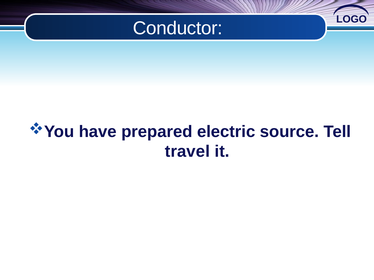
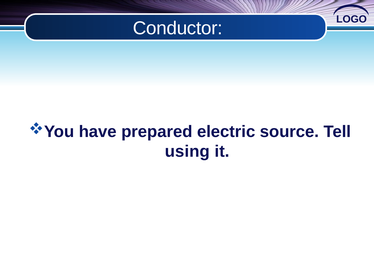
travel: travel -> using (187, 152)
